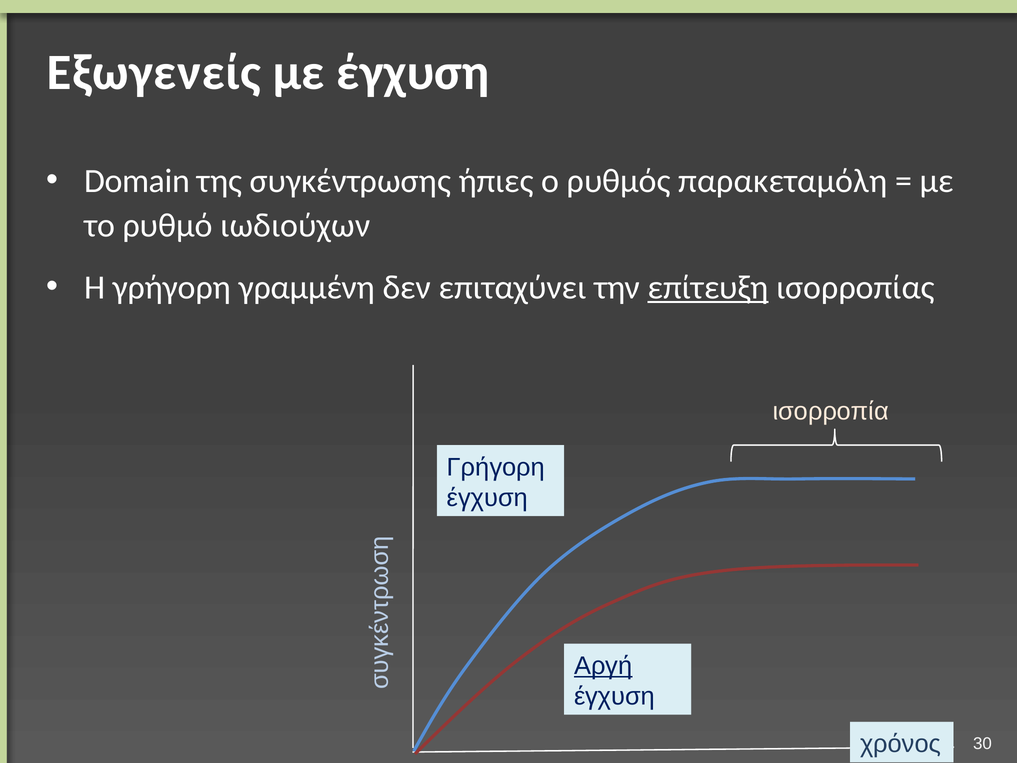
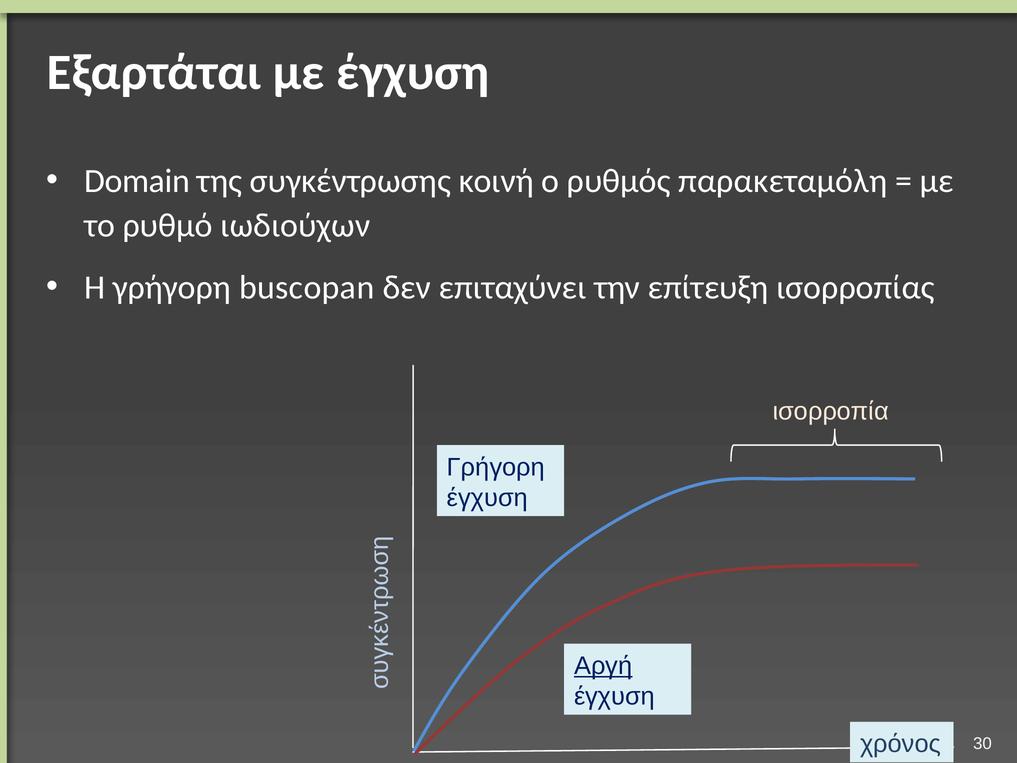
Εξωγενείς: Εξωγενείς -> Εξαρτάται (154, 73)
ήπιες: ήπιες -> κοινή (496, 181)
γραμμένη: γραμμένη -> buscopan (307, 287)
επίτευξη underline: present -> none (708, 287)
